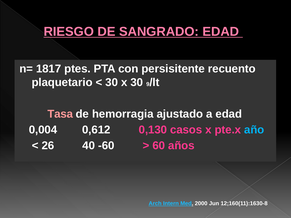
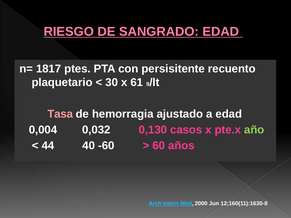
x 30: 30 -> 61 (137, 82)
0,612: 0,612 -> 0,032 (96, 130)
año colour: light blue -> light green (254, 130)
26: 26 -> 44 (48, 146)
